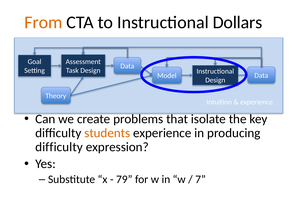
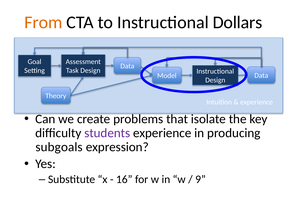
students colour: orange -> purple (107, 133)
difficulty: difficulty -> subgoals (59, 147)
79: 79 -> 16 (124, 180)
7: 7 -> 9 (201, 180)
